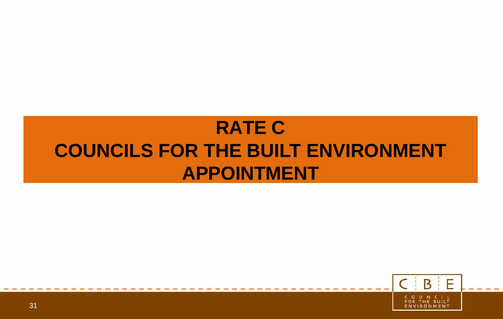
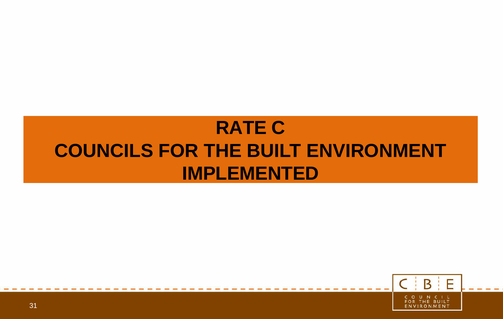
APPOINTMENT: APPOINTMENT -> IMPLEMENTED (251, 174)
